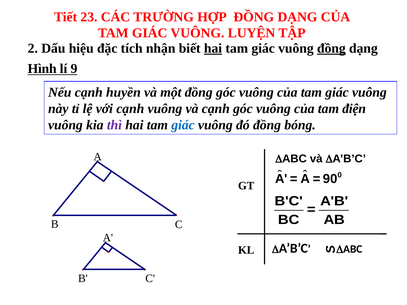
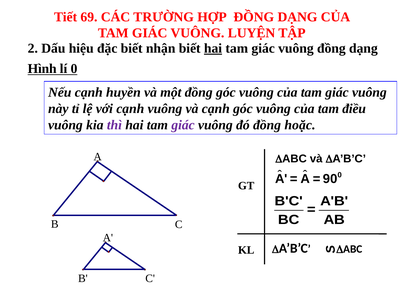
23: 23 -> 69 (89, 17)
đặc tích: tích -> biết (132, 48)
đồng underline: present -> none (331, 48)
lí 9: 9 -> 0 (74, 69)
điện: điện -> điều (354, 109)
giác colour: blue -> purple (183, 125)
bóng: bóng -> hoặc (300, 125)
